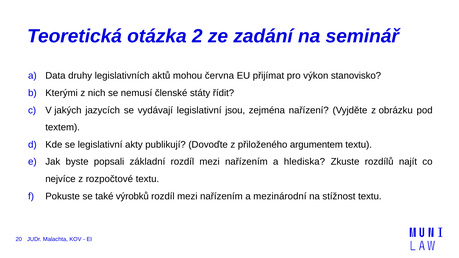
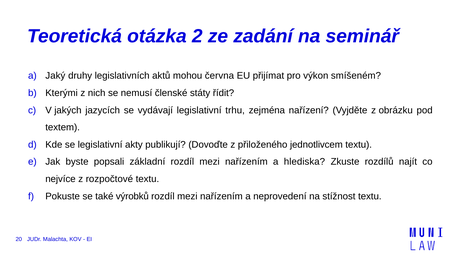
Data: Data -> Jaký (55, 76)
stanovisko: stanovisko -> smíšeném (356, 76)
jsou: jsou -> trhu (235, 110)
argumentem: argumentem -> jednotlivcem (316, 145)
mezinárodní: mezinárodní -> neprovedení (280, 196)
